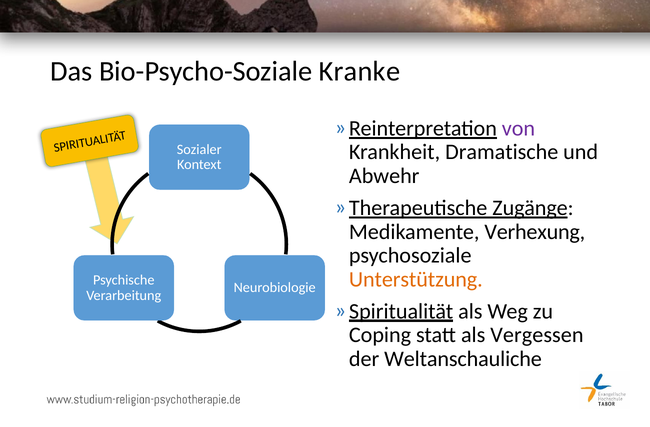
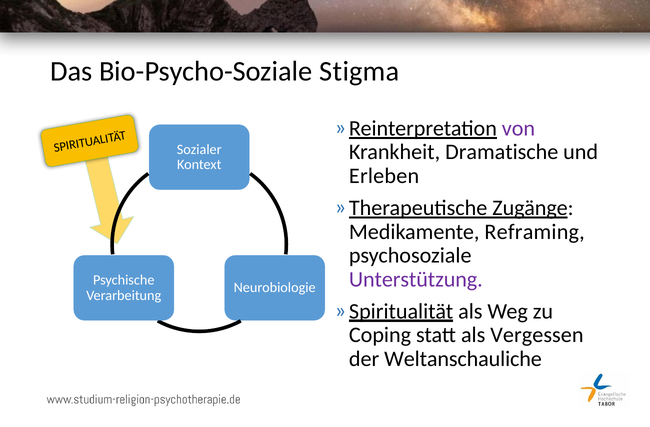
Kranke: Kranke -> Stigma (360, 71)
Abwehr: Abwehr -> Erleben (384, 176)
Verhexung: Verhexung -> Reframing (535, 232)
Unterstützung colour: orange -> purple (416, 279)
